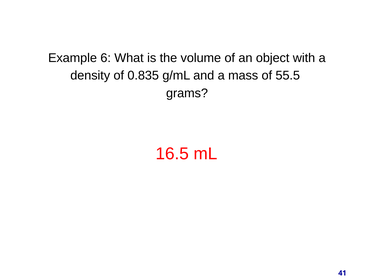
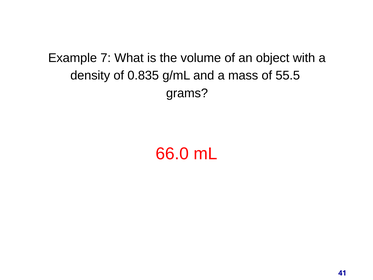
6: 6 -> 7 (106, 58)
16.5: 16.5 -> 66.0 (172, 154)
